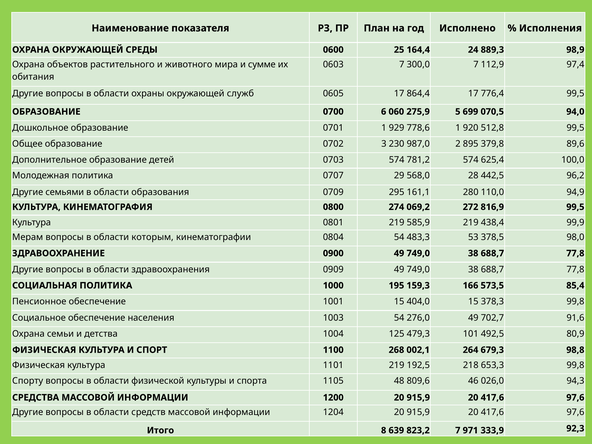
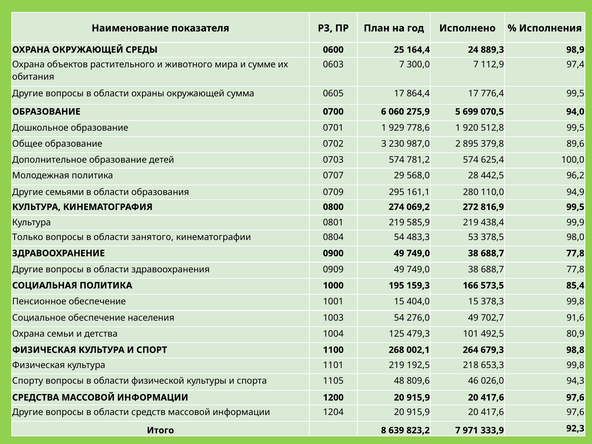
служб: служб -> сумма (240, 93)
Мерам: Мерам -> Только (28, 237)
которым: которым -> занятого (153, 237)
